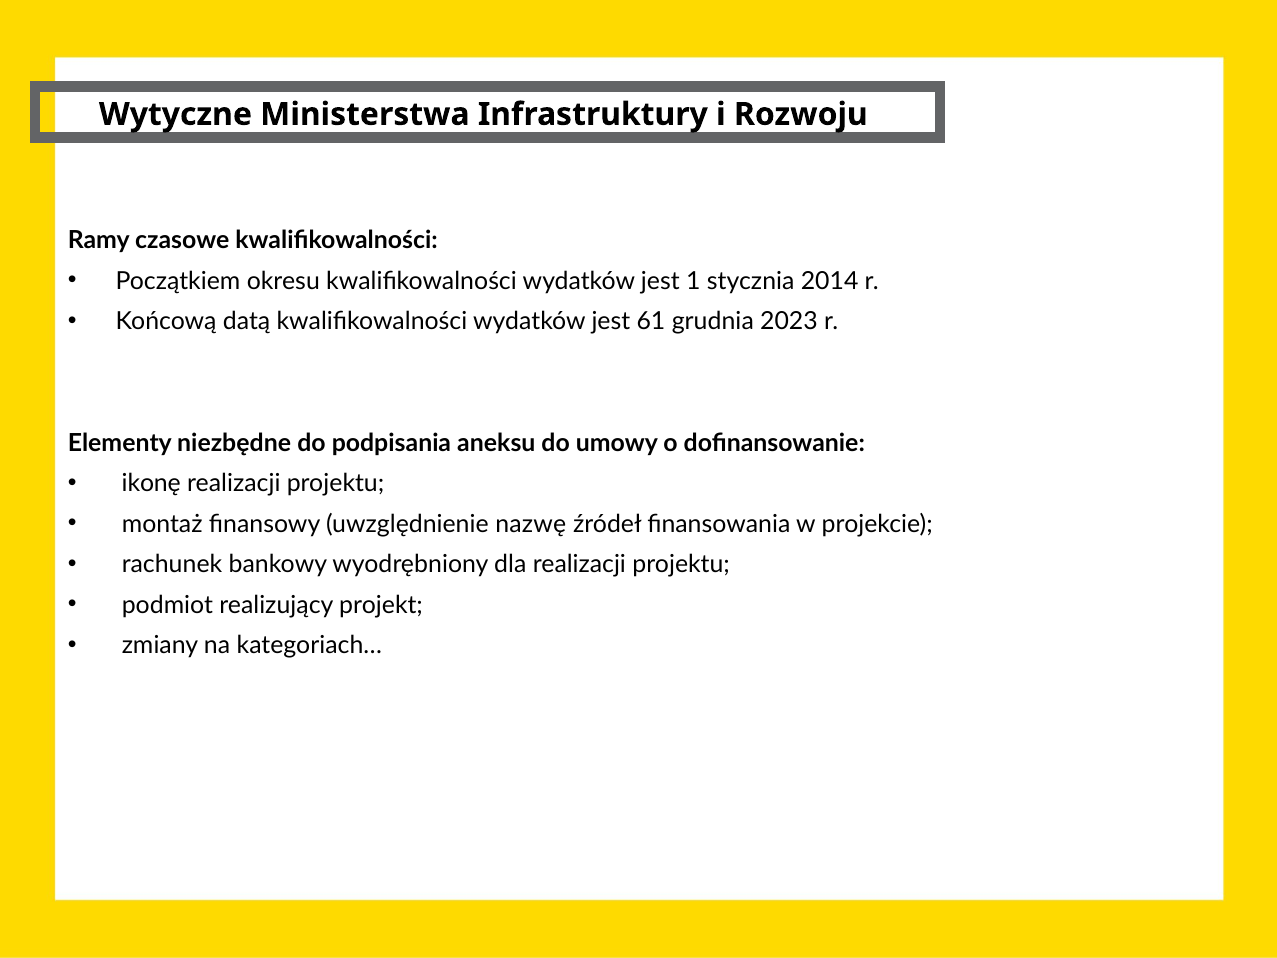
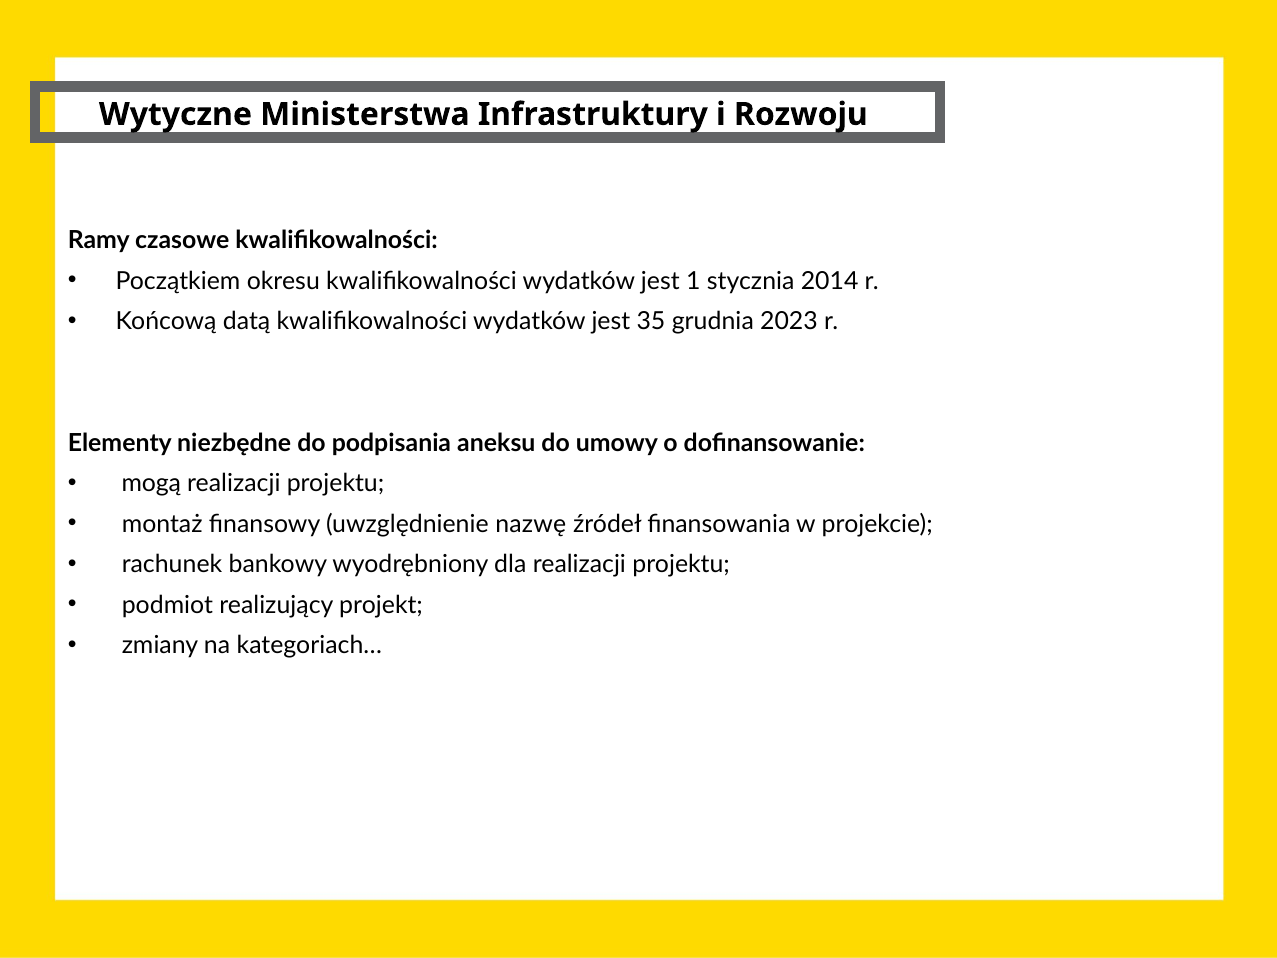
61: 61 -> 35 (651, 321)
ikonę: ikonę -> mogą (151, 483)
